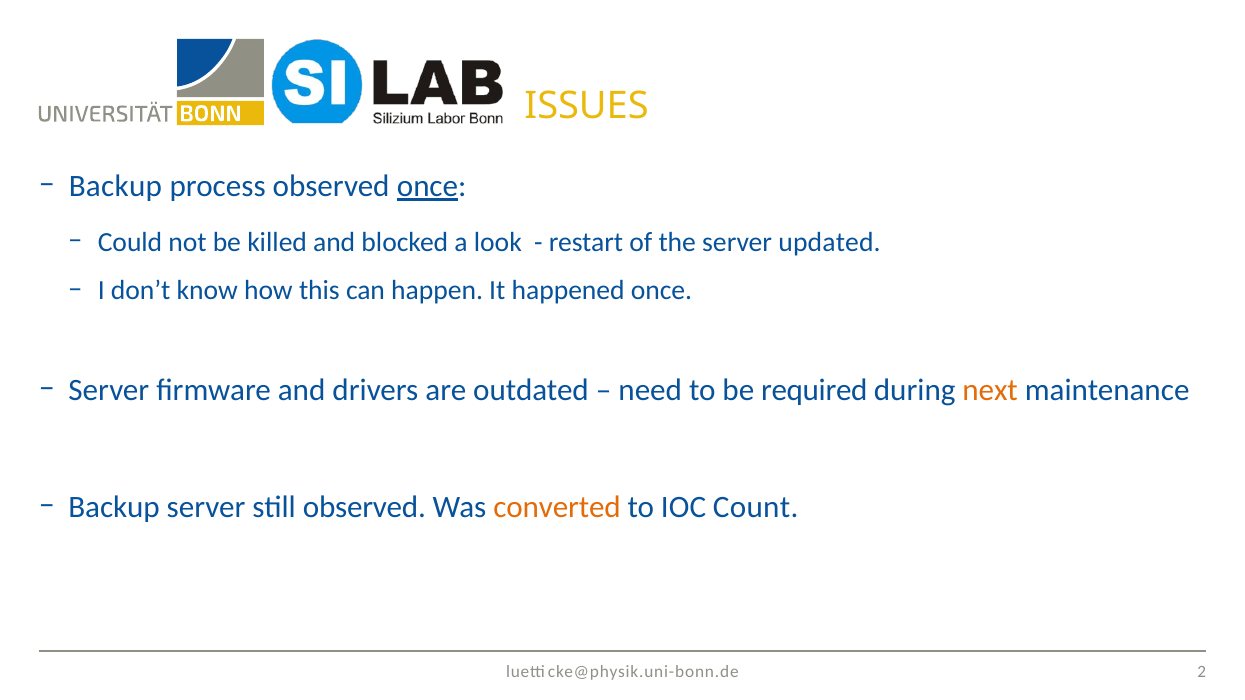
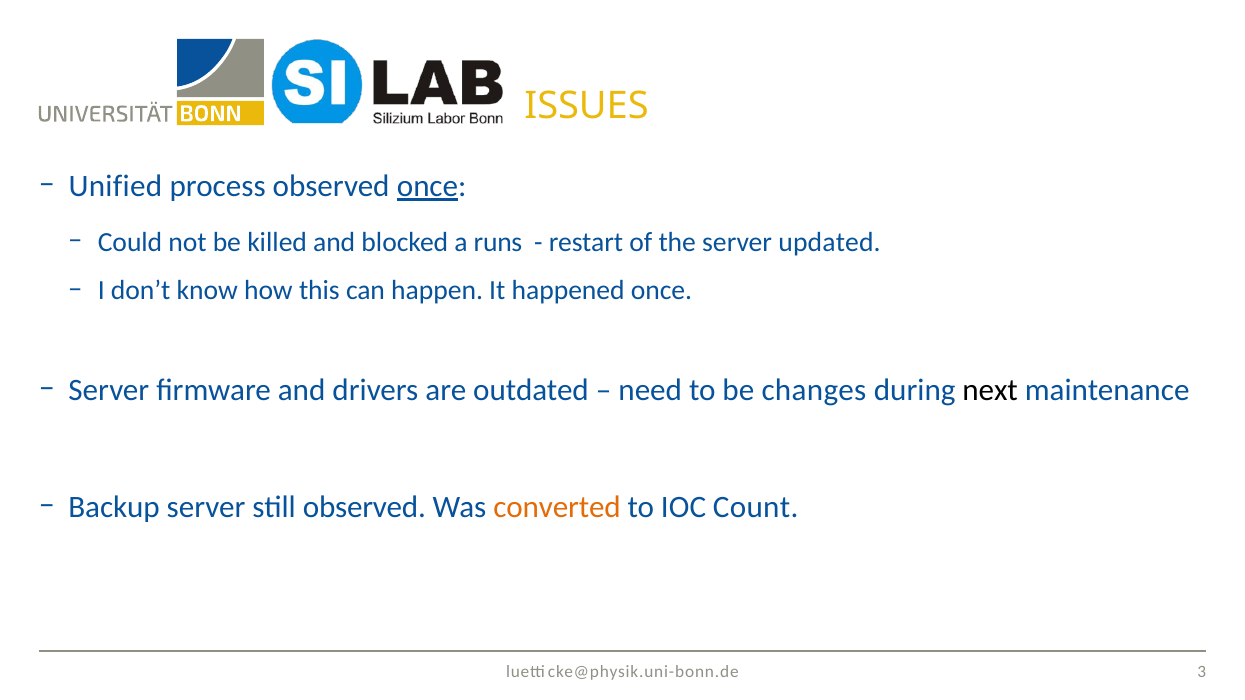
Backup: Backup -> Unified (115, 186)
look: look -> runs (498, 242)
required: required -> changes (814, 391)
next colour: orange -> black (990, 391)
2: 2 -> 3 (1202, 672)
